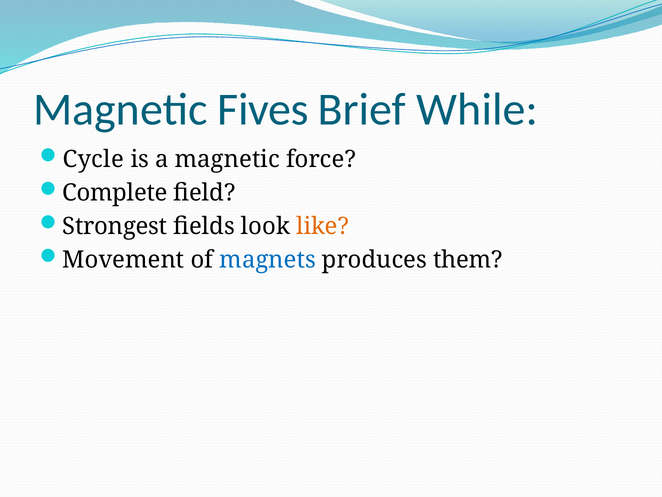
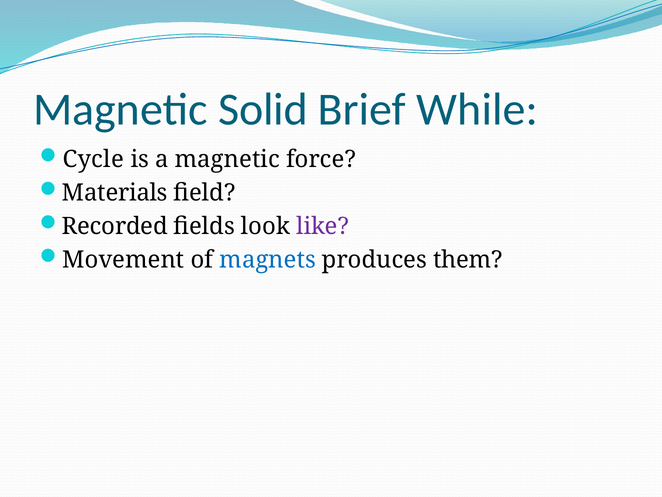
Fives: Fives -> Solid (263, 109)
Complete: Complete -> Materials (115, 193)
Strongest: Strongest -> Recorded (115, 226)
like colour: orange -> purple (323, 226)
